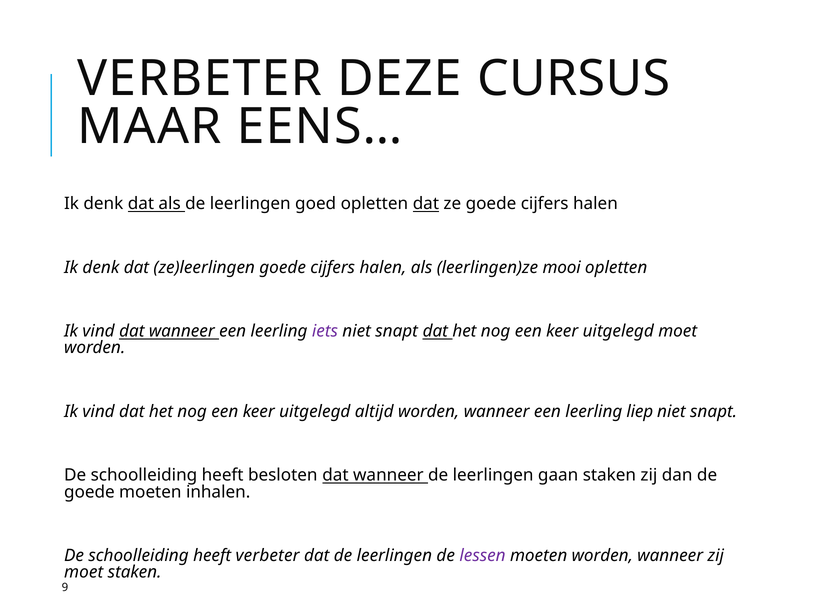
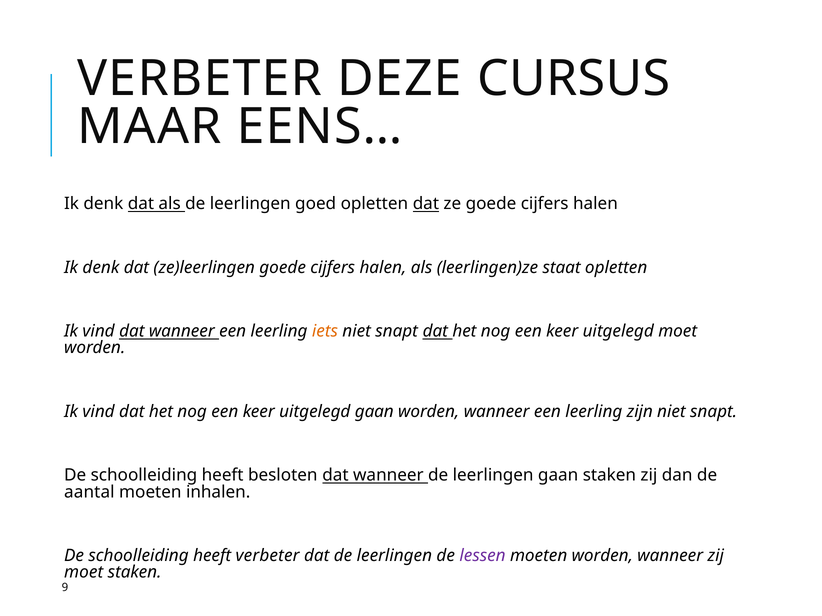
mooi: mooi -> staat (562, 268)
iets colour: purple -> orange (325, 331)
uitgelegd altijd: altijd -> gaan (374, 412)
liep: liep -> zijn (640, 412)
goede: goede -> aantal (89, 492)
